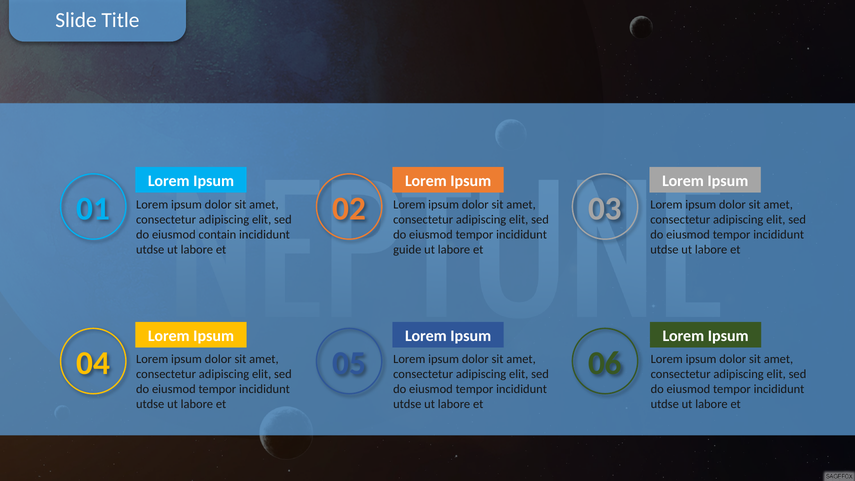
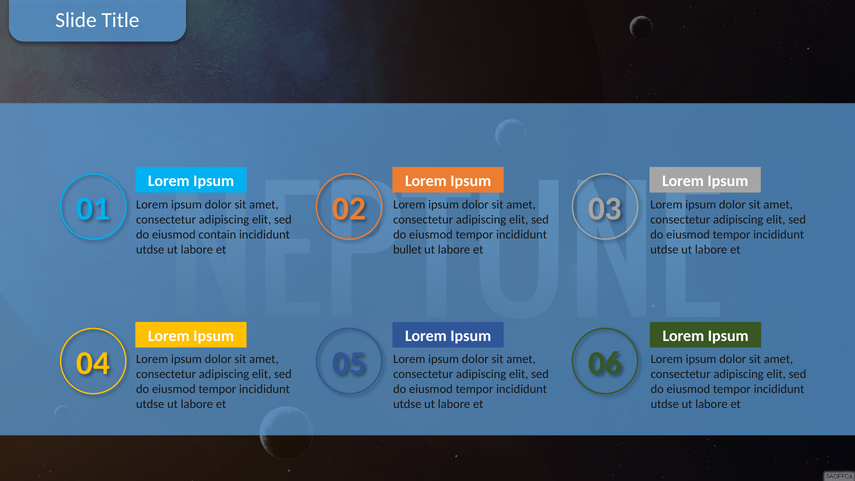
guide: guide -> bullet (407, 249)
